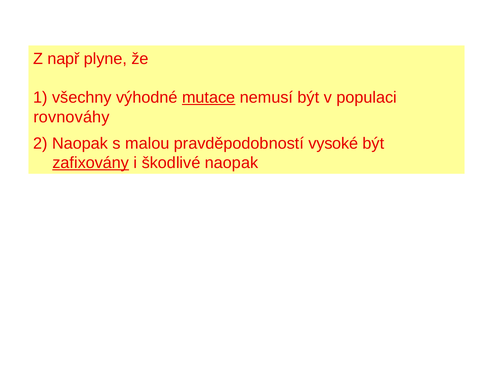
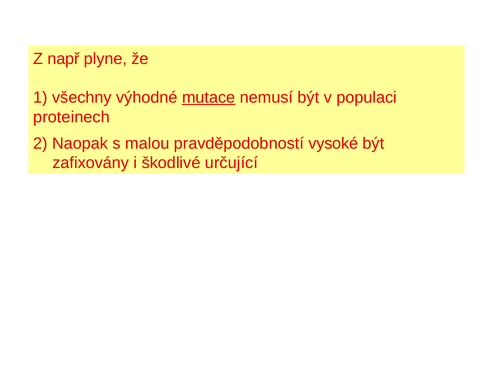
rovnováhy: rovnováhy -> proteinech (72, 117)
zafixovány underline: present -> none (91, 163)
škodlivé naopak: naopak -> určující (231, 163)
